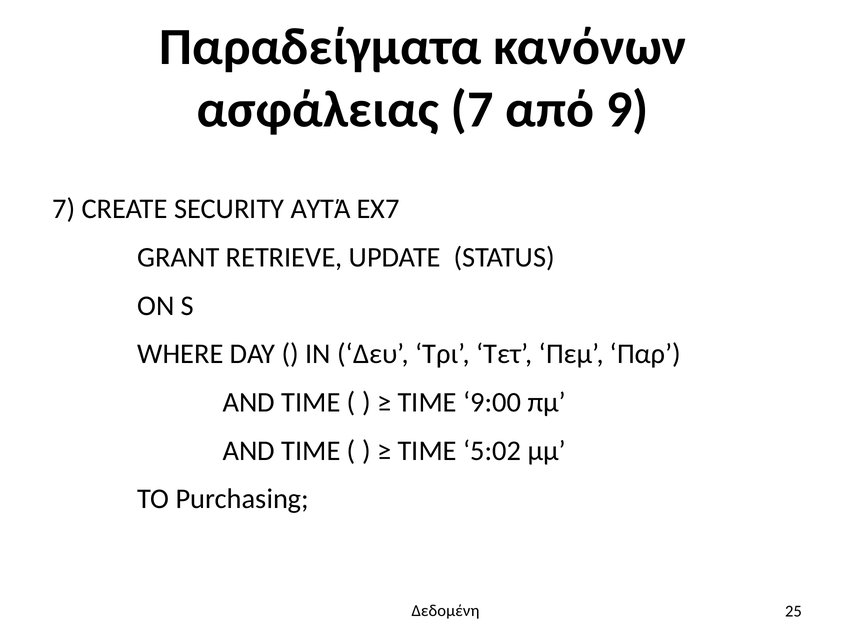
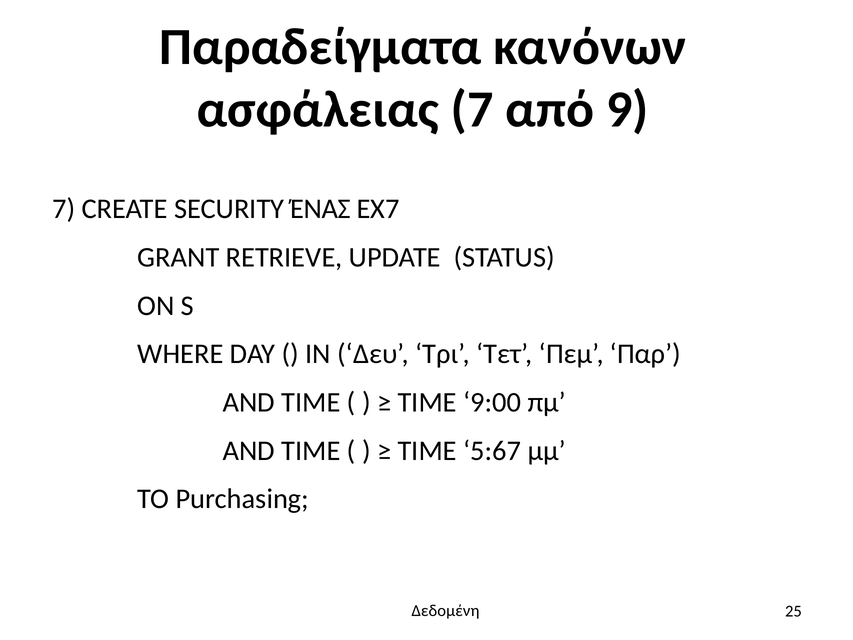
ΑΥΤΆ: ΑΥΤΆ -> ΈΝΑΣ (321, 209)
5:02: 5:02 -> 5:67 (492, 450)
